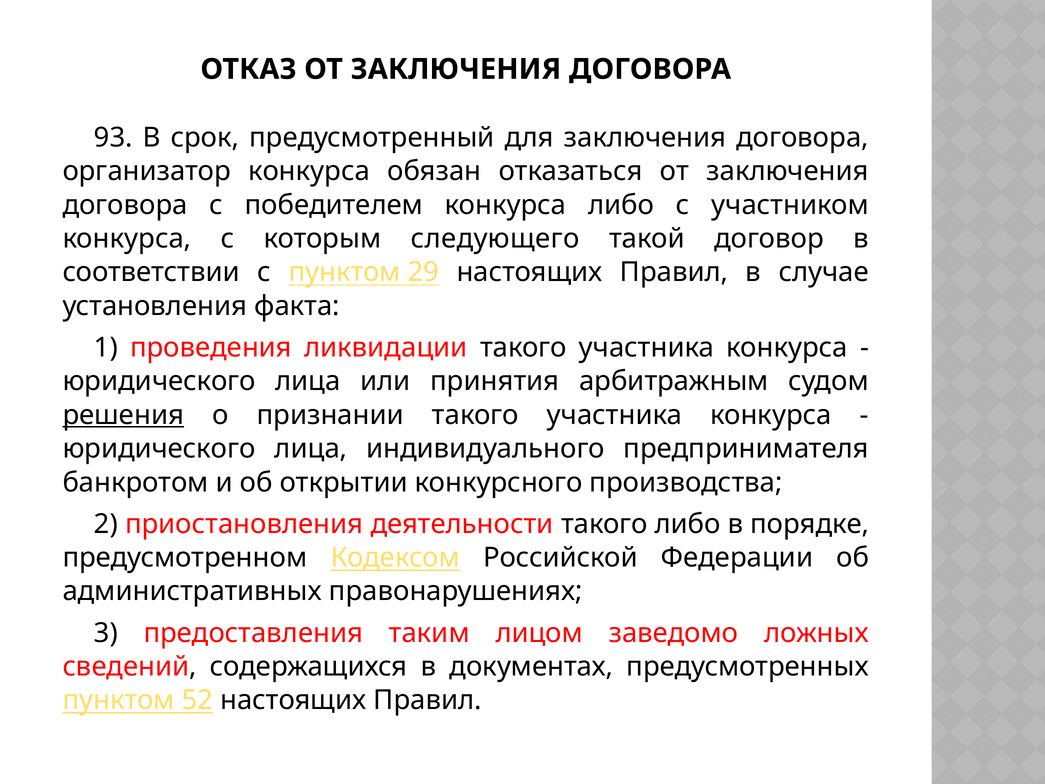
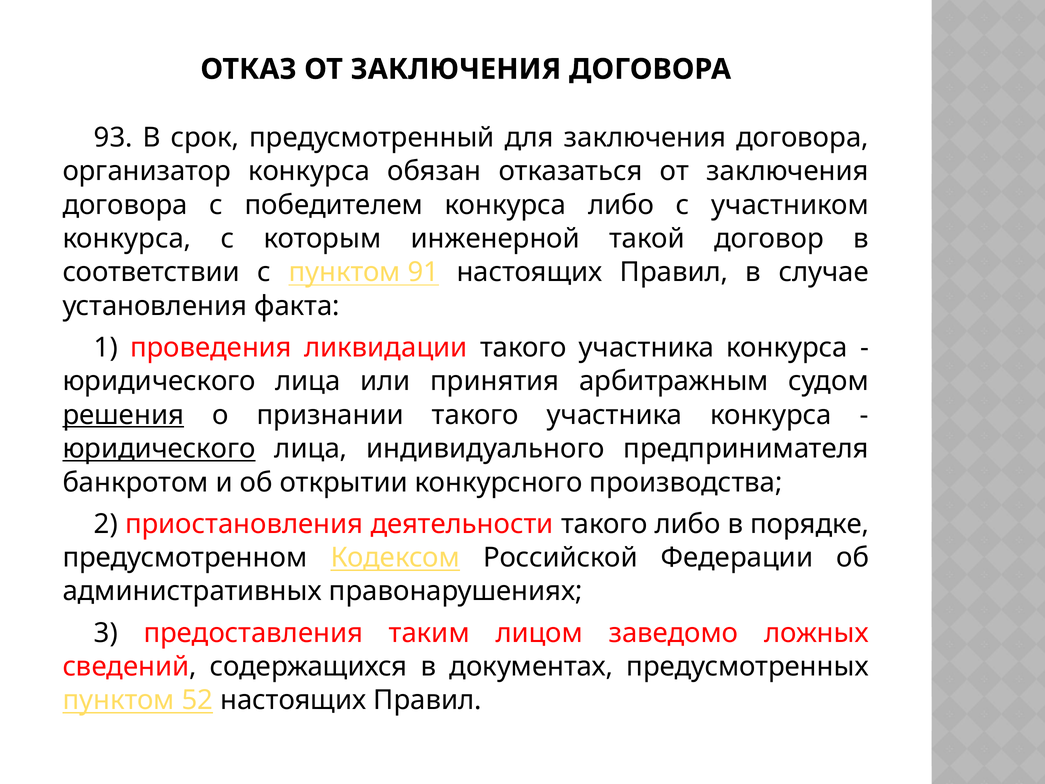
следующего: следующего -> инженерной (495, 239)
29: 29 -> 91 (424, 272)
юридического underline: none -> present (159, 449)
